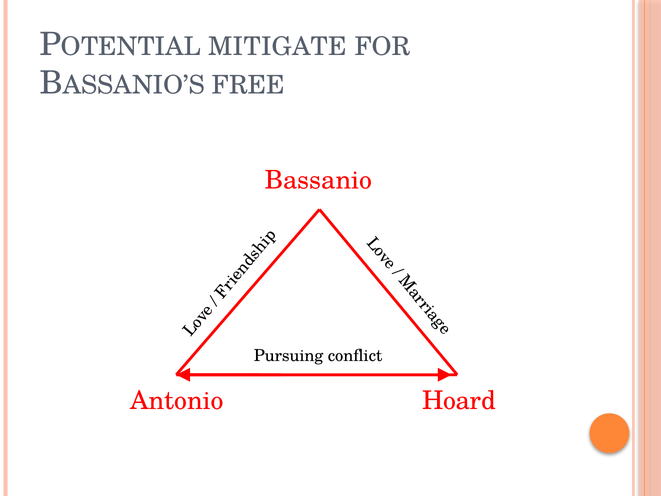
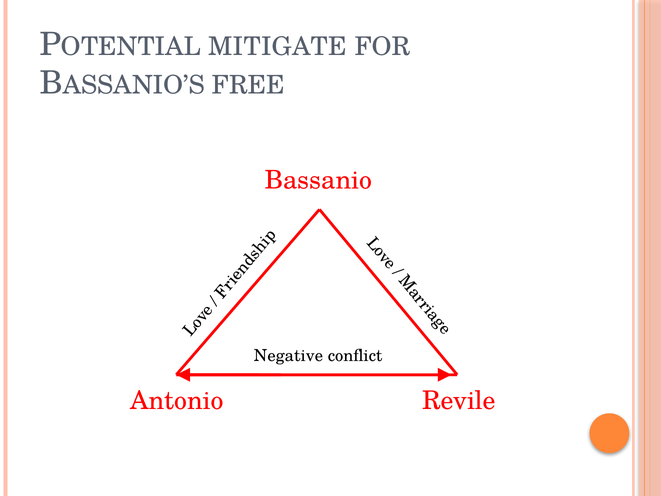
Pursuing: Pursuing -> Negative (288, 356)
Hoard: Hoard -> Revile (459, 401)
